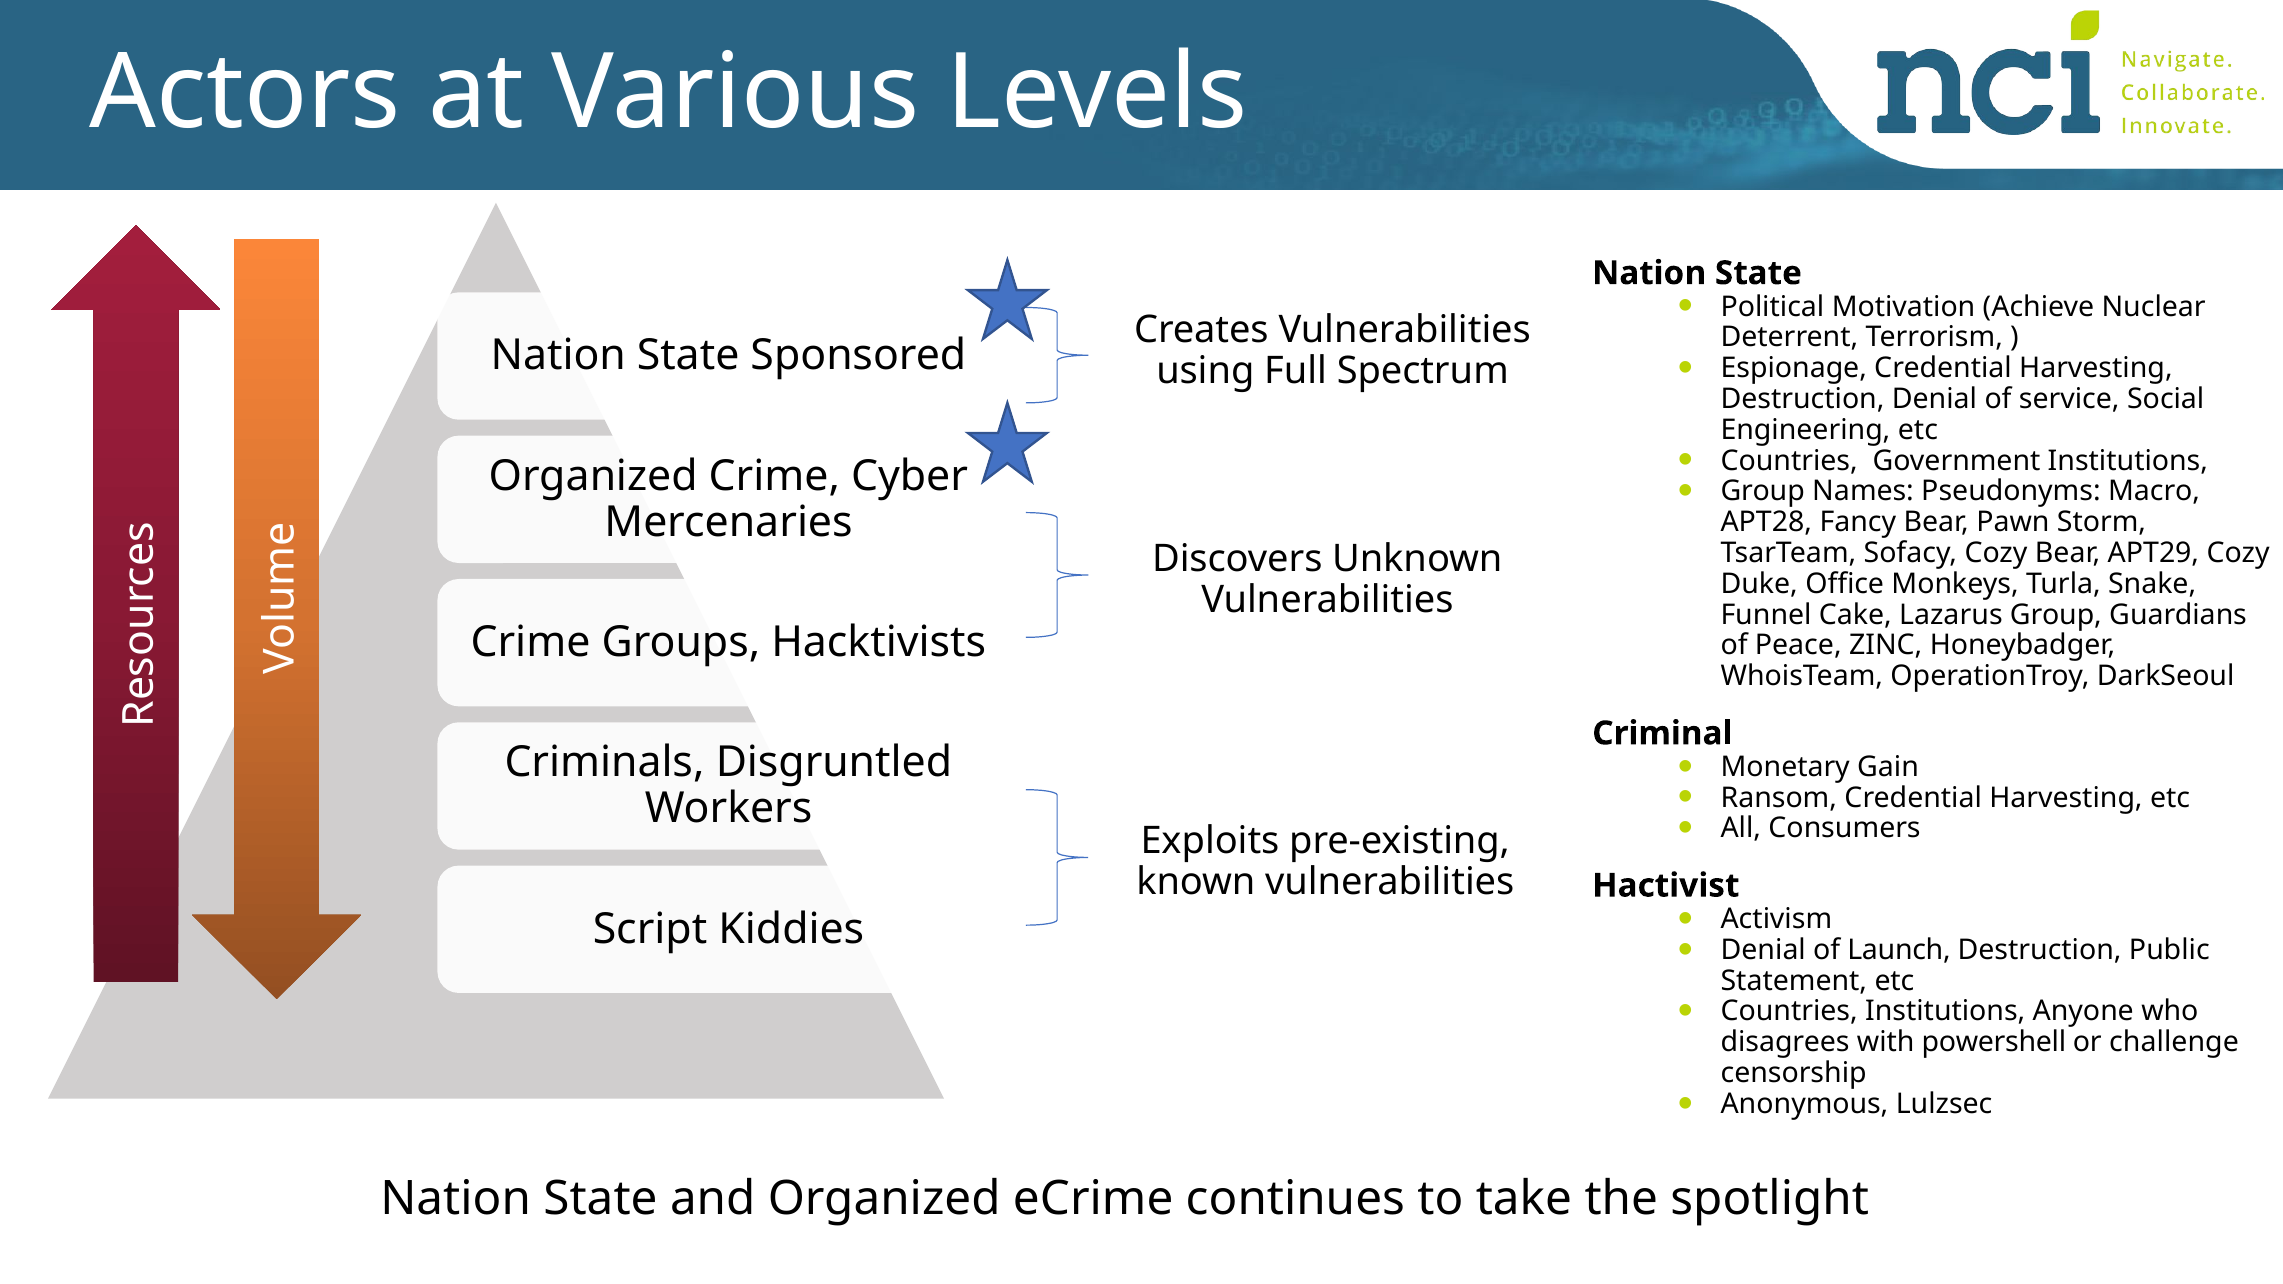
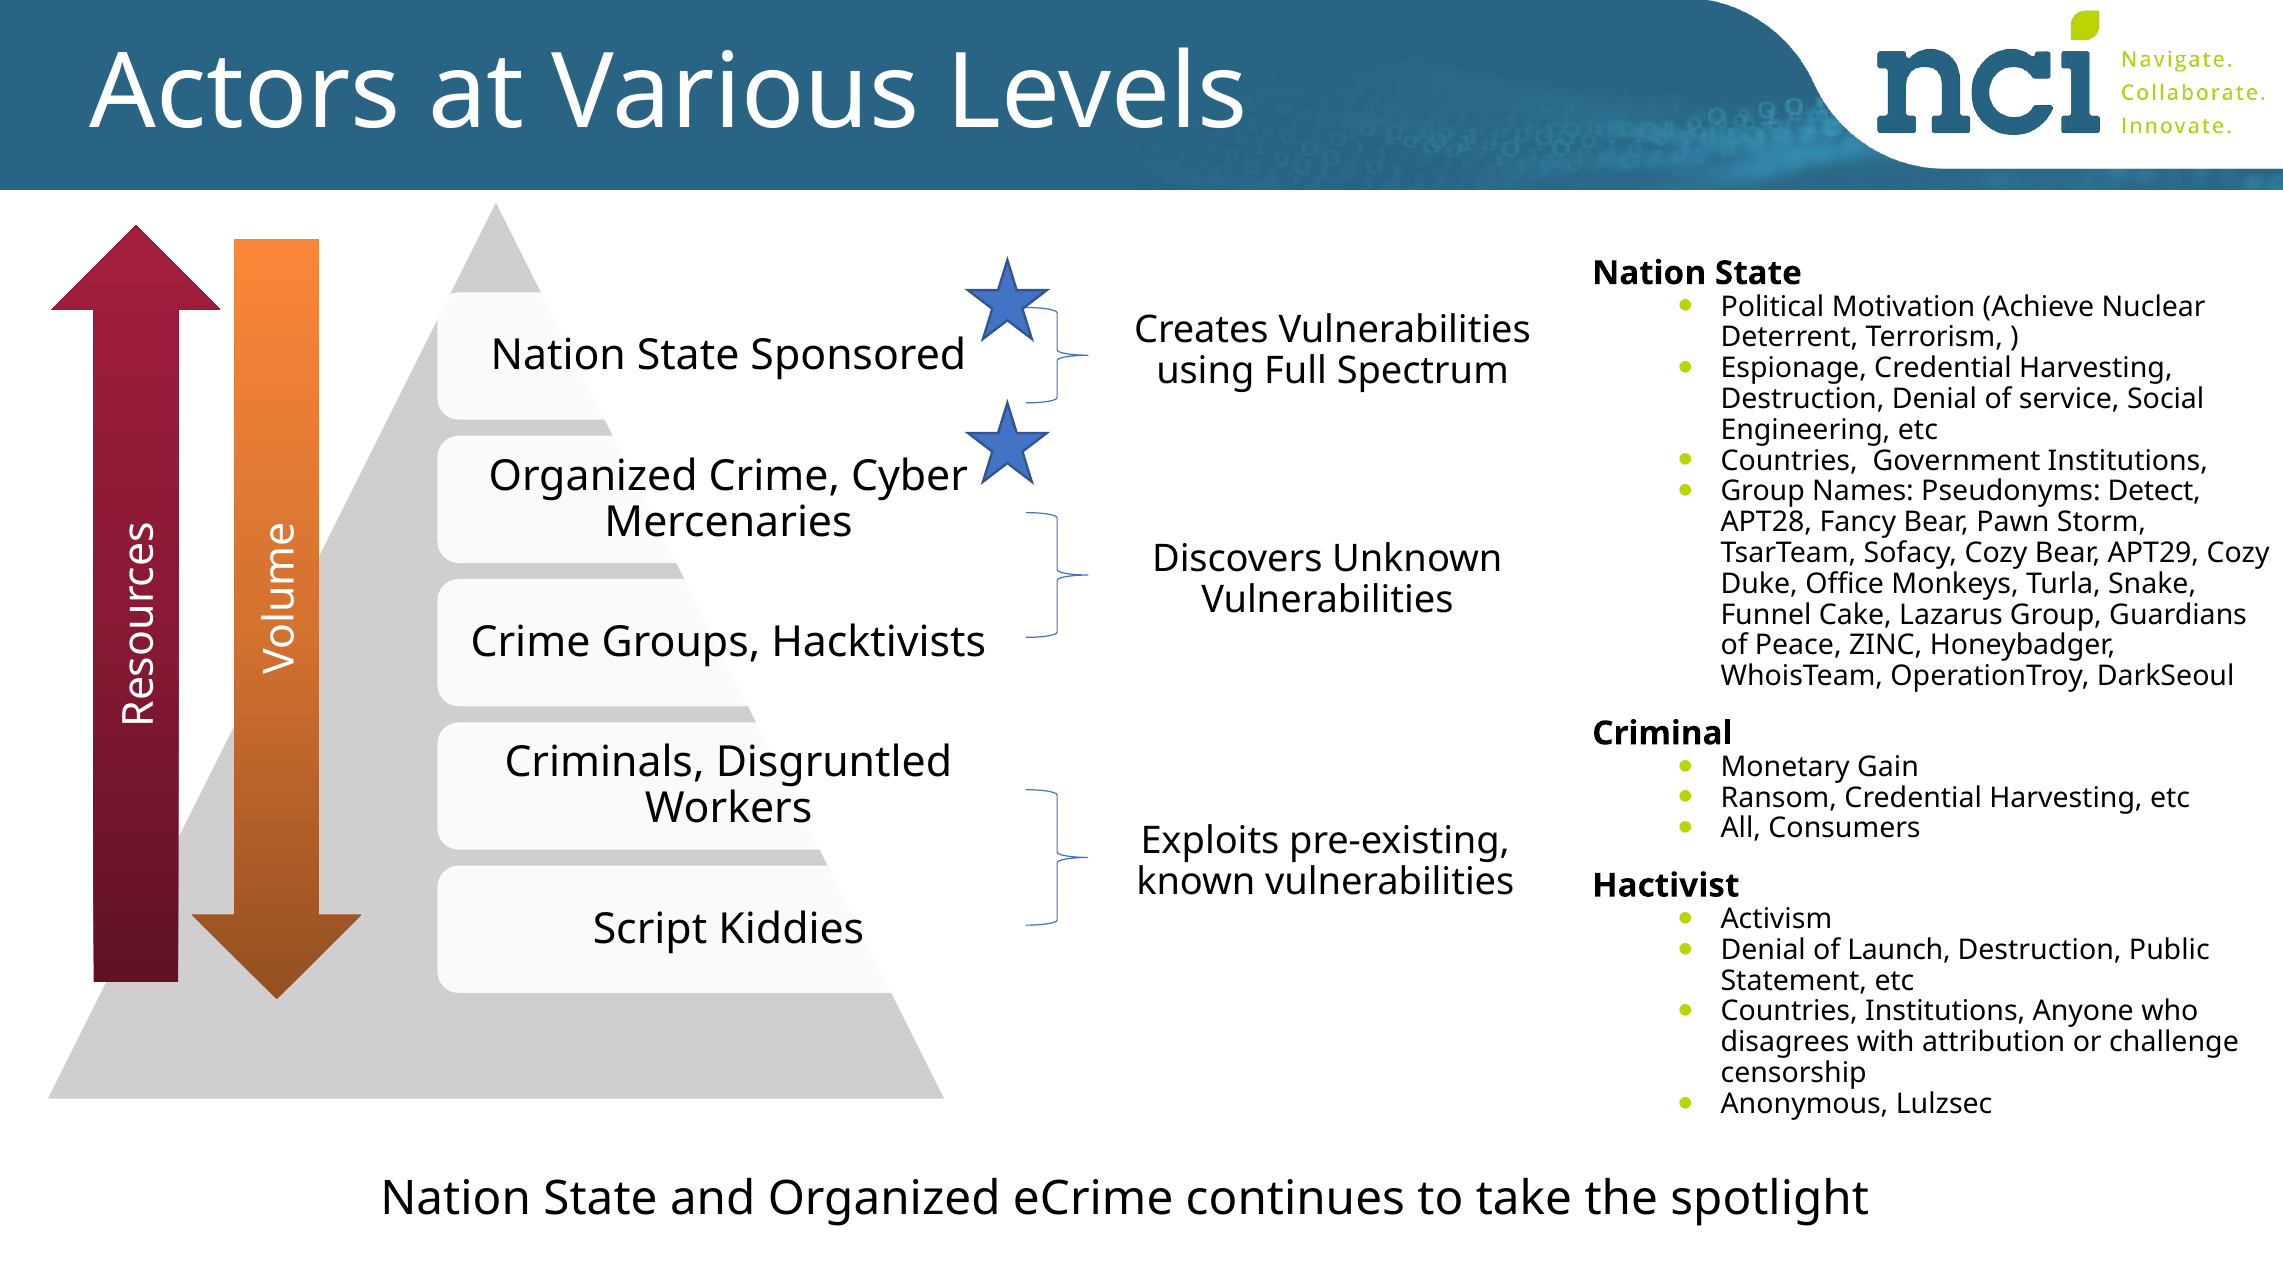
Macro: Macro -> Detect (2154, 492)
powershell: powershell -> attribution (1994, 1042)
